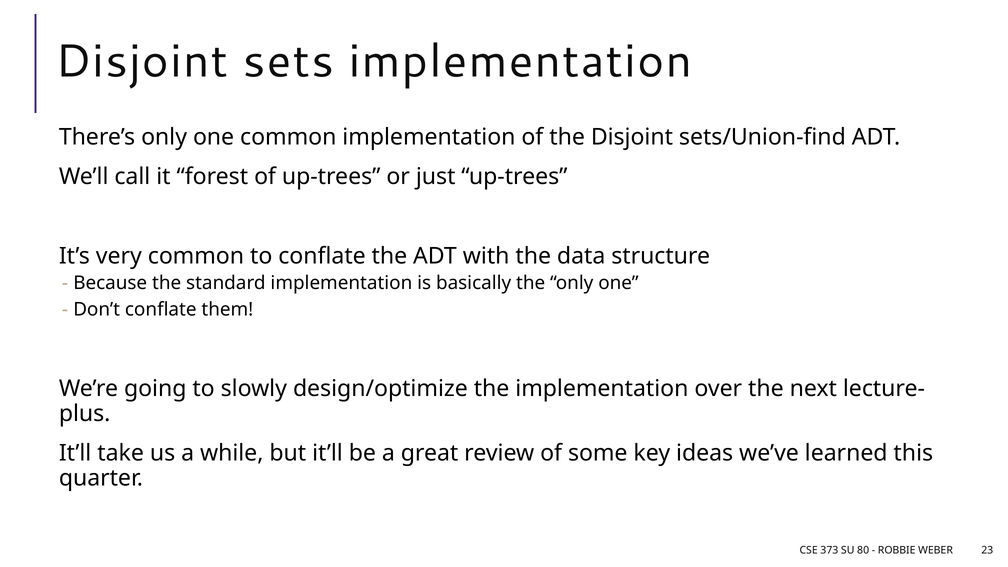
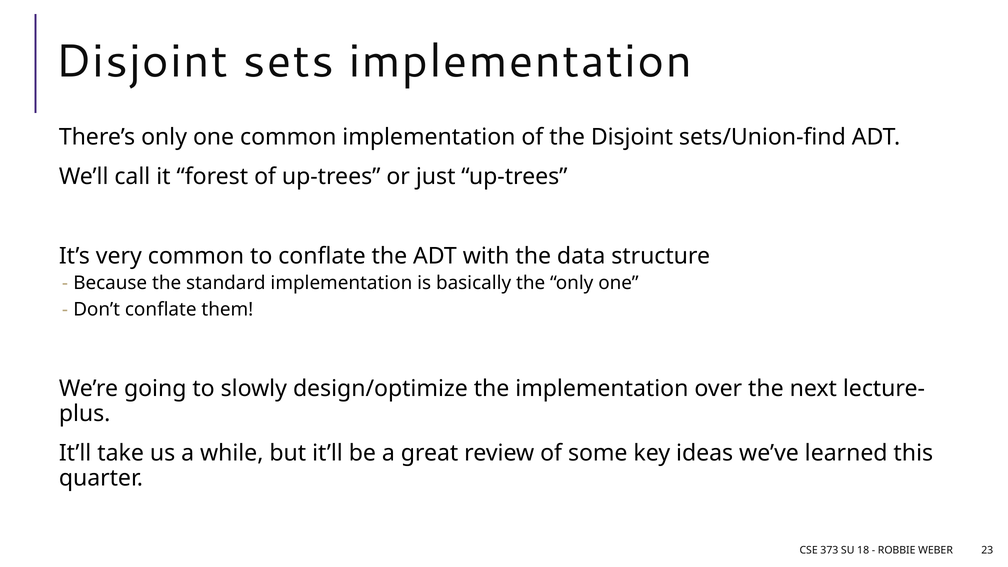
80: 80 -> 18 (863, 550)
